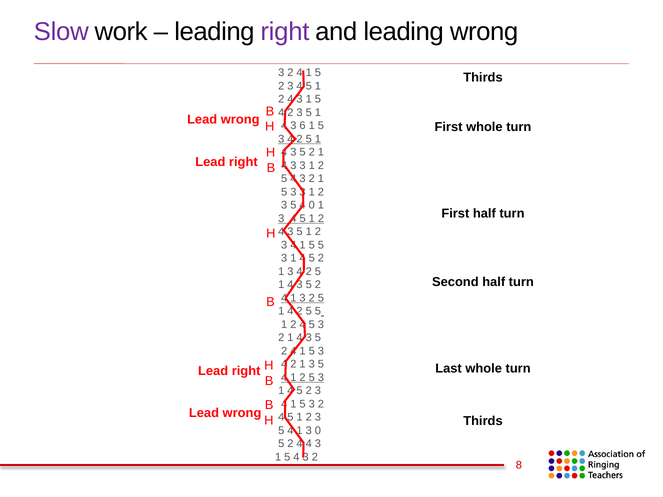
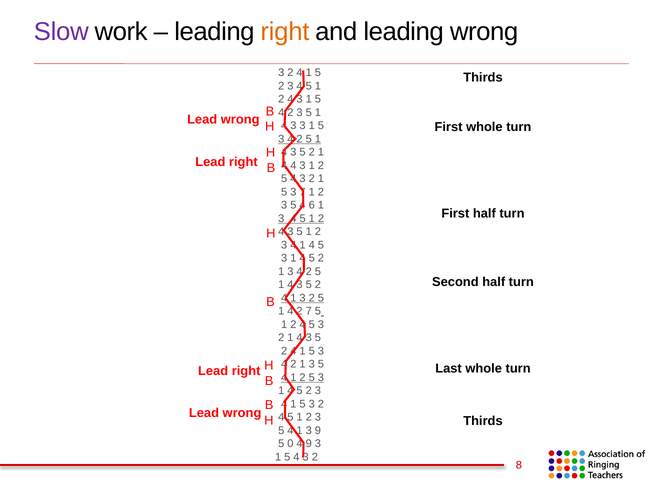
right colour: purple -> orange (285, 32)
3 6: 6 -> 3 (303, 126)
3: 3 -> 4 (293, 165)
5 3 3: 3 -> 7 (303, 192)
4 0: 0 -> 6 (312, 205)
5: 5 -> 4 (312, 245)
1 4 2 5: 5 -> 7 (309, 311)
3 0: 0 -> 9 (318, 431)
2: 2 -> 0 (290, 444)
4 4: 4 -> 9 (309, 444)
